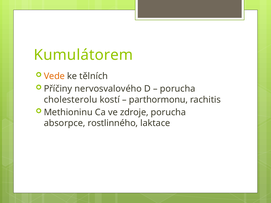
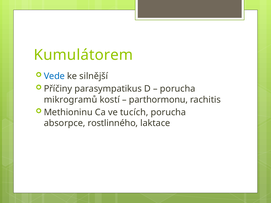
Vede colour: orange -> blue (54, 76)
tělních: tělních -> silnější (94, 76)
nervosvalového: nervosvalového -> parasympatikus (108, 89)
cholesterolu: cholesterolu -> mikrogramů (71, 100)
zdroje: zdroje -> tucích (134, 112)
